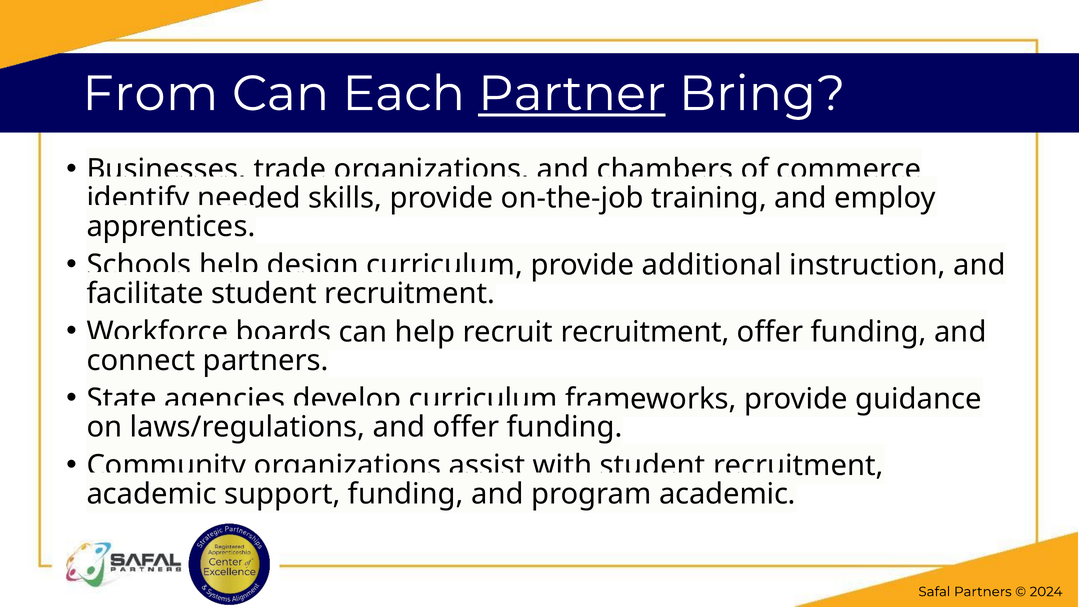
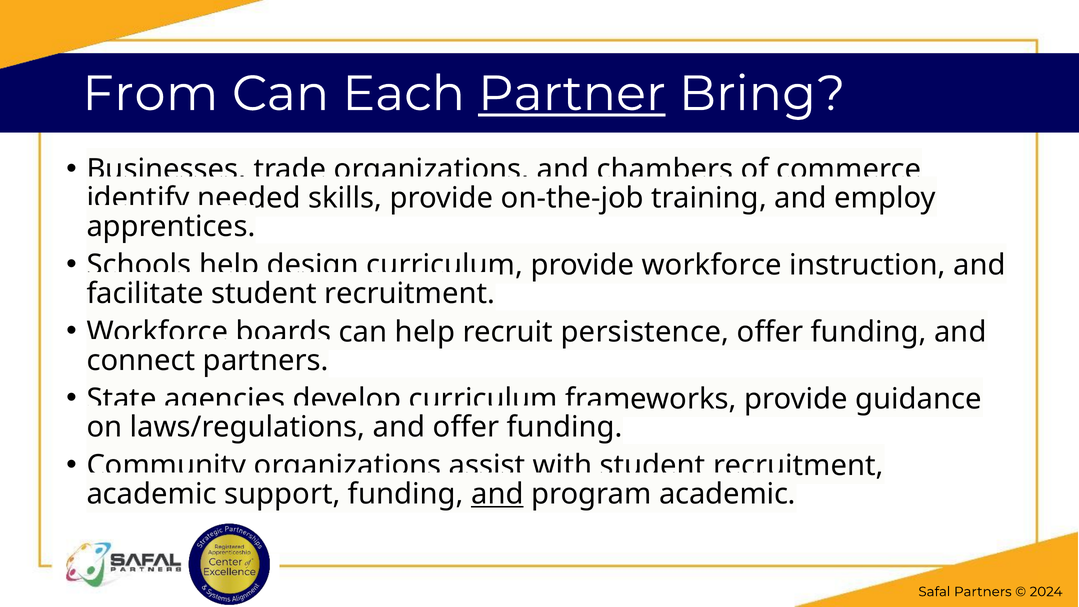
provide additional: additional -> workforce (712, 265)
recruit recruitment: recruitment -> persistence (645, 332)
and underline: none -> present (497, 494)
